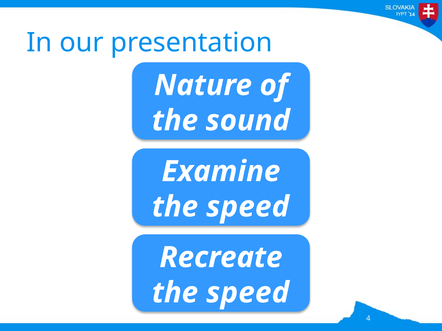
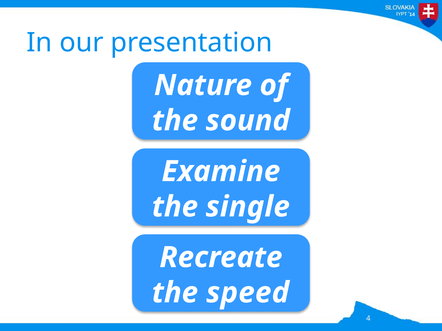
speed: speed -> single (248, 207)
